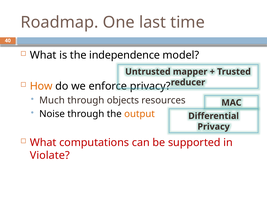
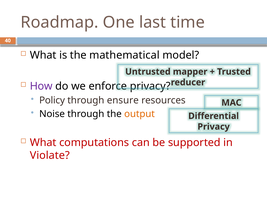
independence: independence -> mathematical (124, 55)
How colour: orange -> purple (41, 86)
Much: Much -> Policy (52, 101)
objects: objects -> ensure (123, 101)
